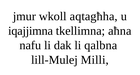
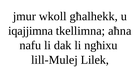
aqtagħha: aqtagħha -> għalhekk (94, 16)
qalbna: qalbna -> ngħixu (101, 46)
Milli: Milli -> Lilek (95, 60)
